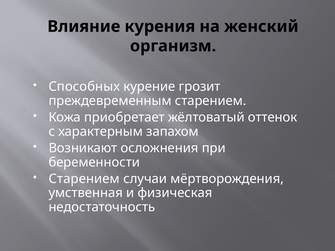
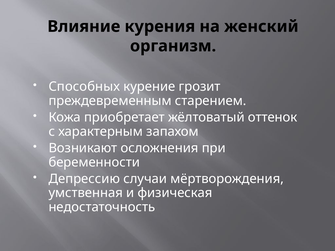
Старением: Старением -> Депрессию (84, 179)
